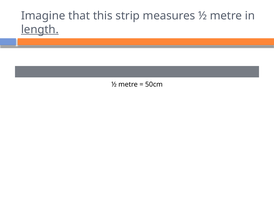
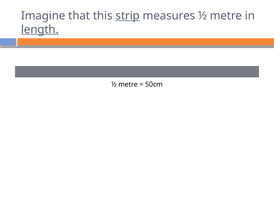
strip underline: none -> present (128, 16)
